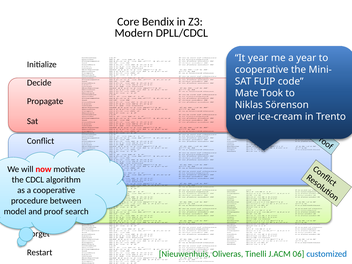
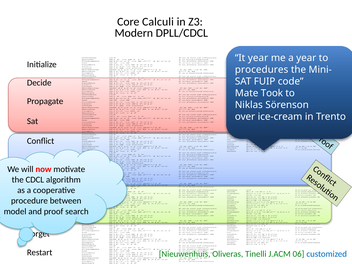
Bendix: Bendix -> Calculi (158, 22)
cooperative: cooperative -> procedures (262, 70)
